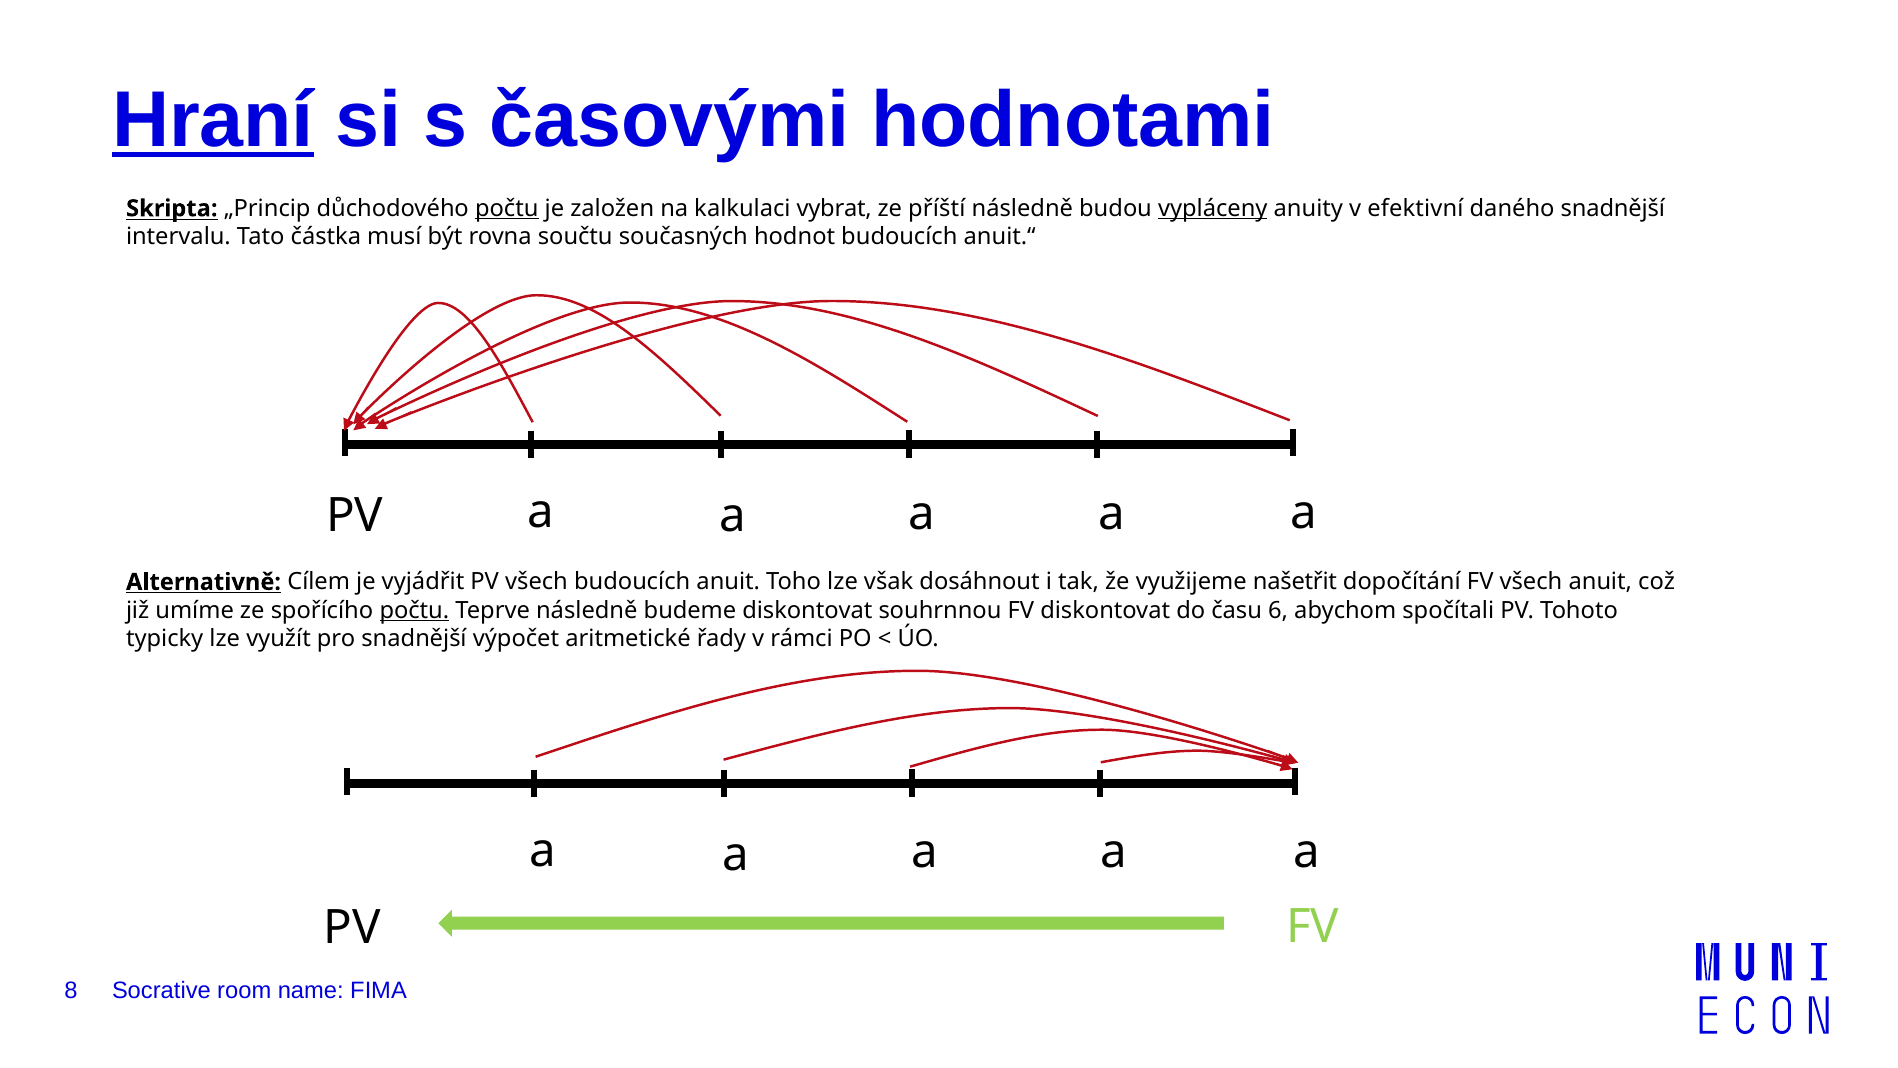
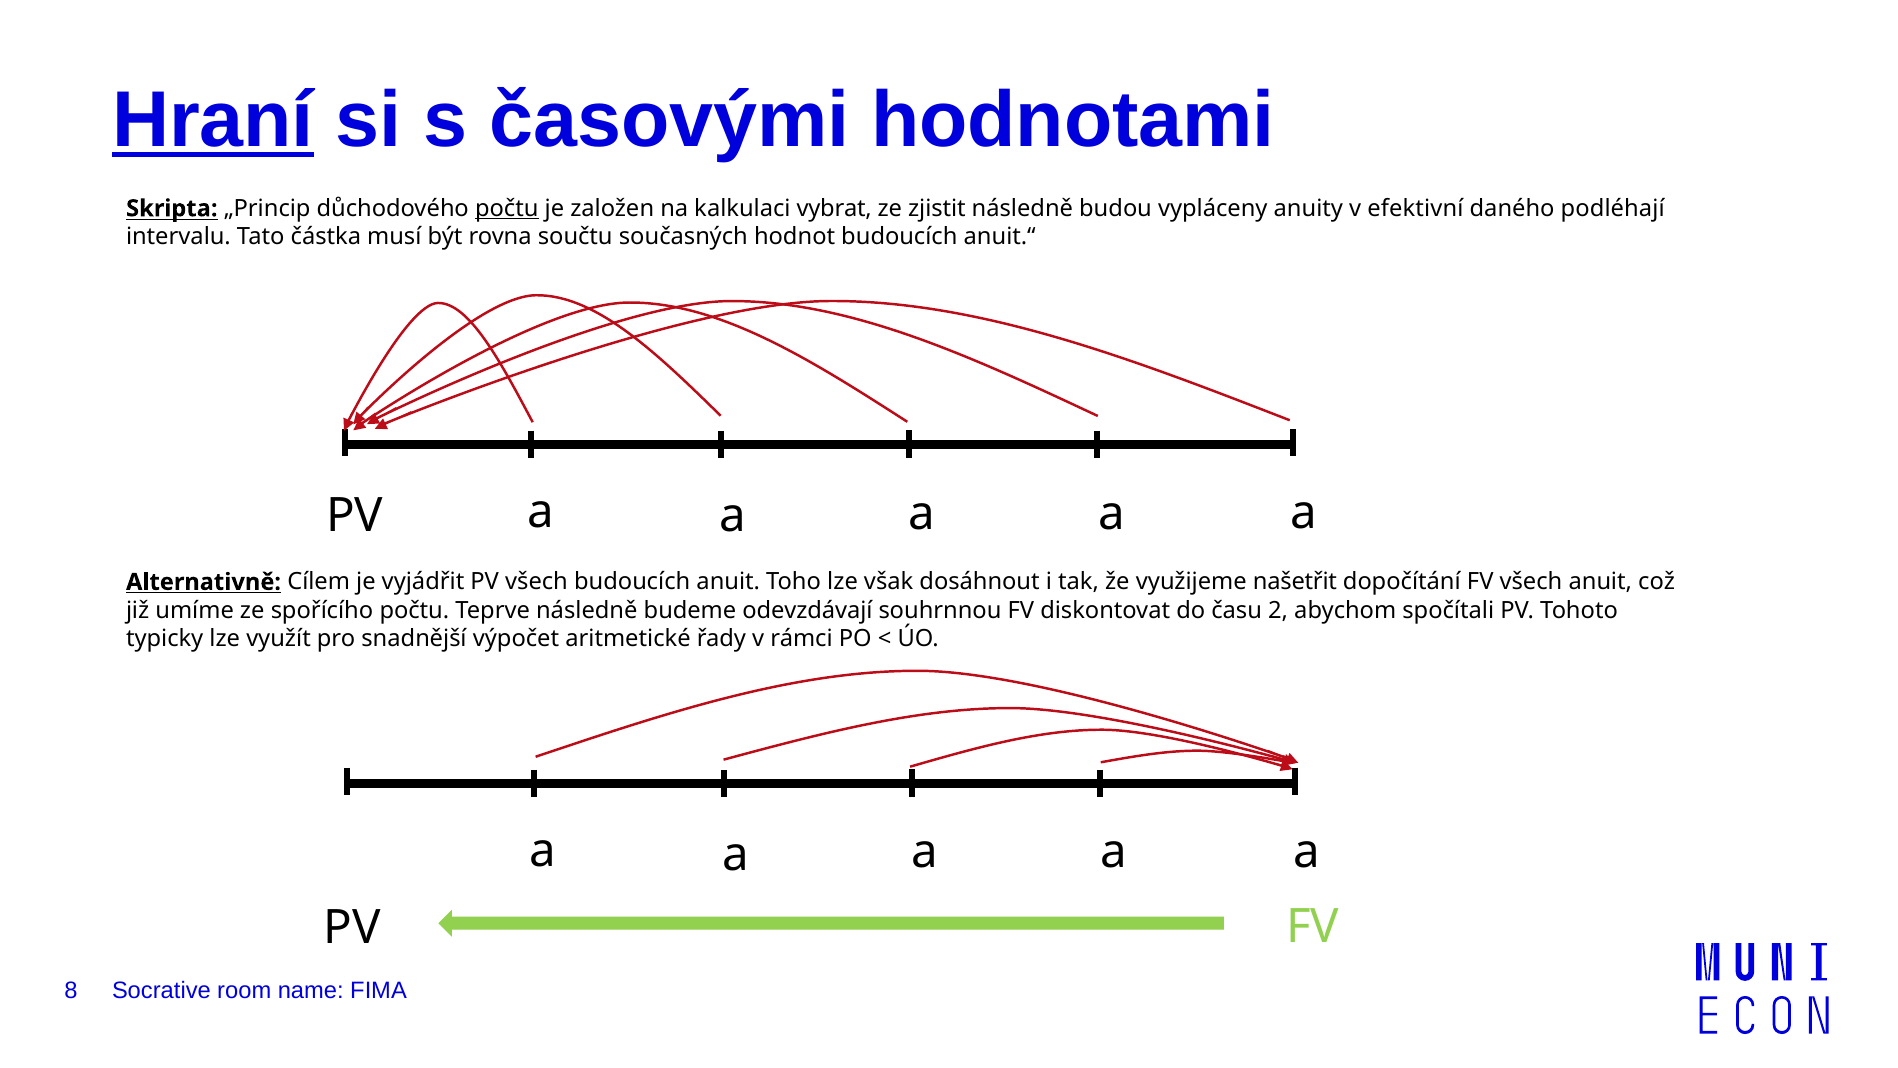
příští: příští -> zjistit (937, 208)
vypláceny underline: present -> none (1213, 208)
daného snadnější: snadnější -> podléhají (1613, 208)
počtu underline: present -> none (414, 610)
budeme diskontovat: diskontovat -> odevzdávají (807, 610)
6: 6 -> 2 (1278, 610)
